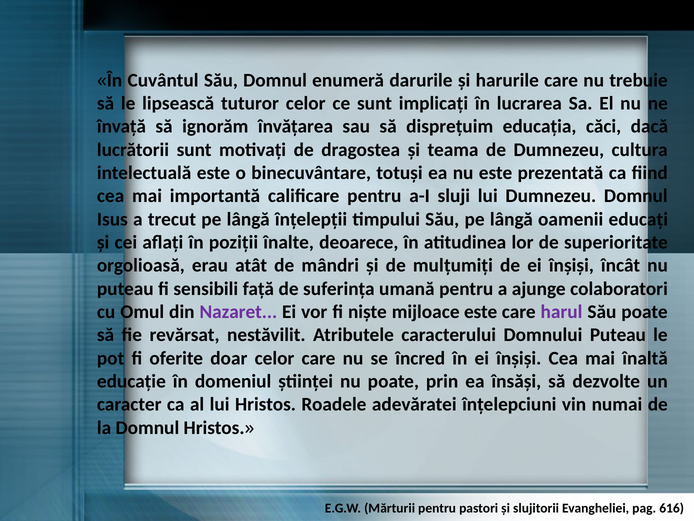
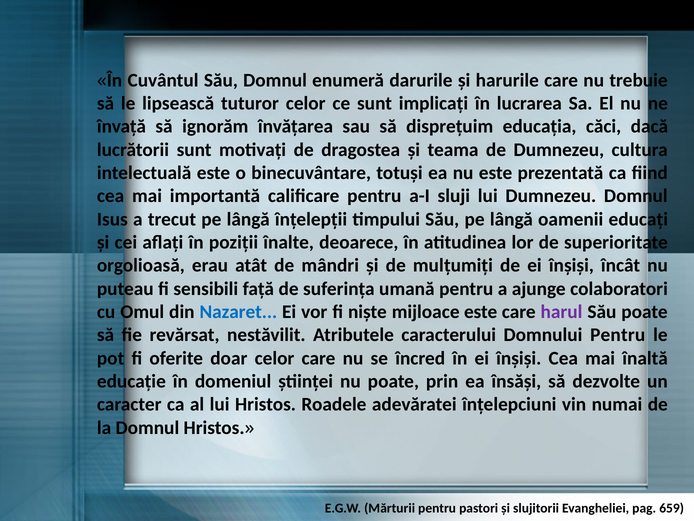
Nazaret colour: purple -> blue (238, 312)
Domnului Puteau: Puteau -> Pentru (618, 335)
616: 616 -> 659 (672, 508)
